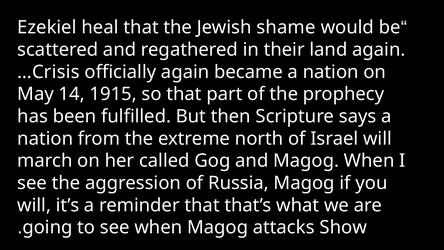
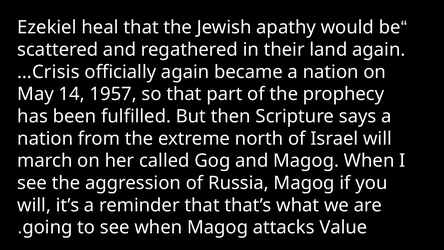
shame: shame -> apathy (286, 28)
1915: 1915 -> 1957 (113, 94)
Show: Show -> Value (343, 227)
